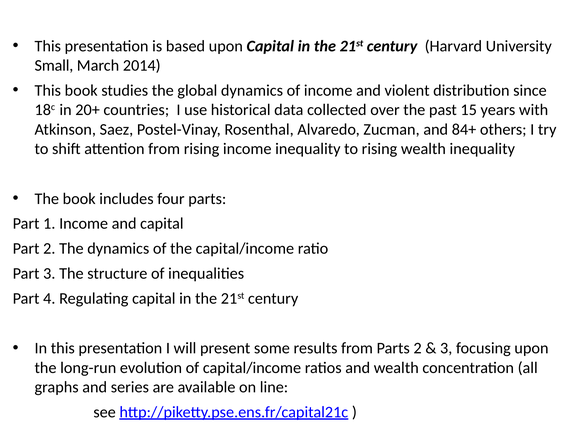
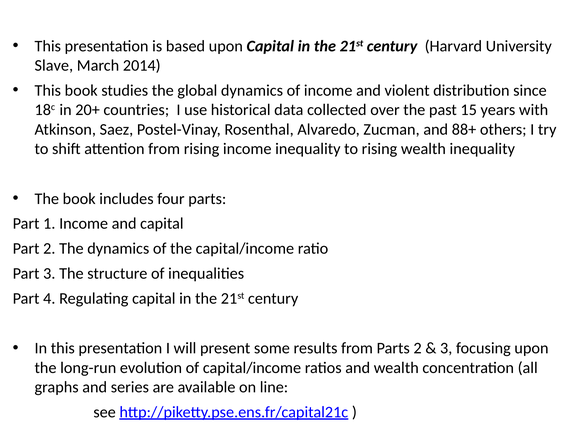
Small: Small -> Slave (54, 66)
84+: 84+ -> 88+ (464, 129)
